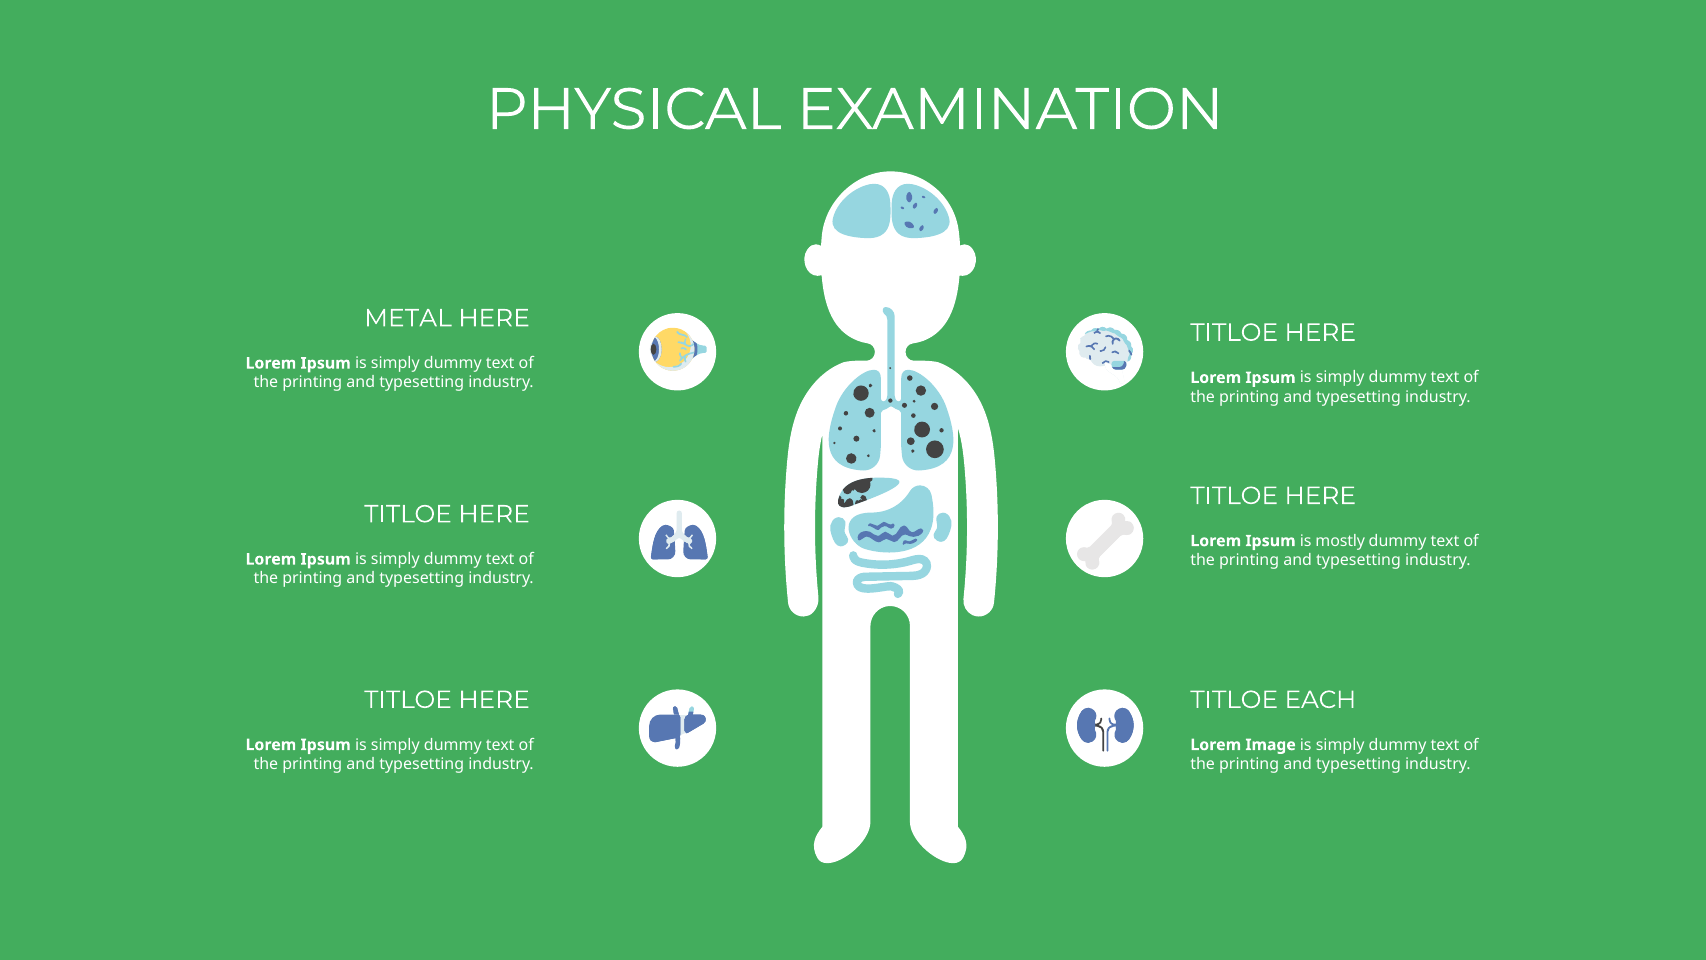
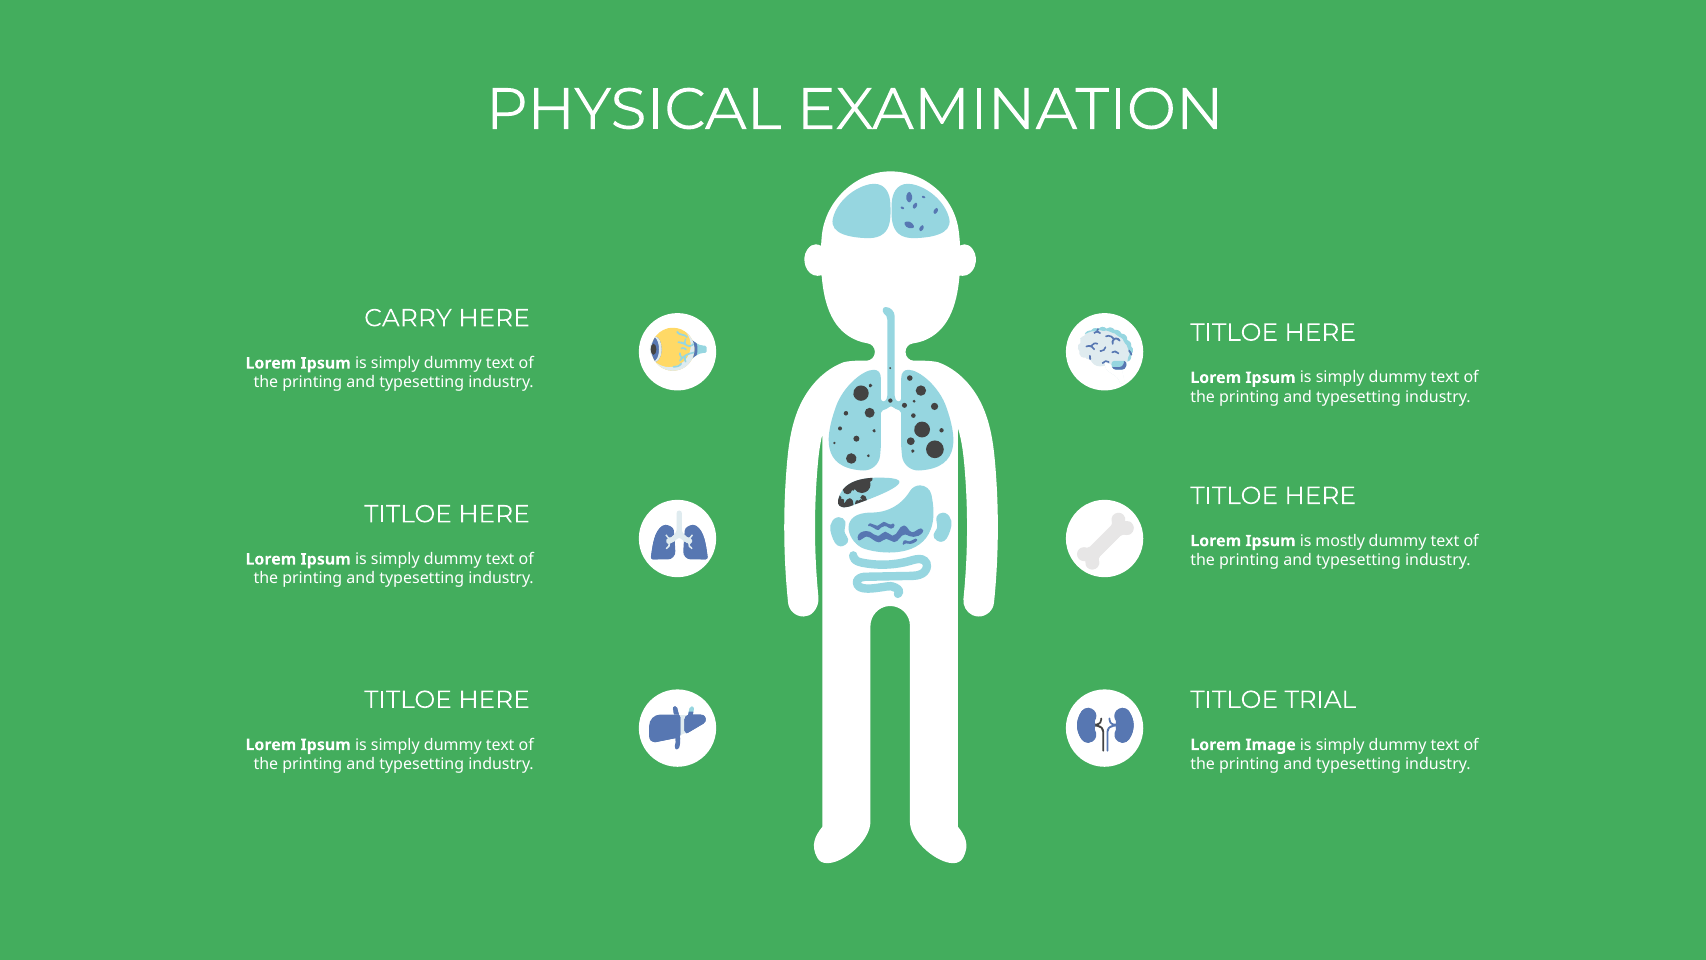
METAL: METAL -> CARRY (408, 318)
EACH: EACH -> TRIAL (1320, 699)
